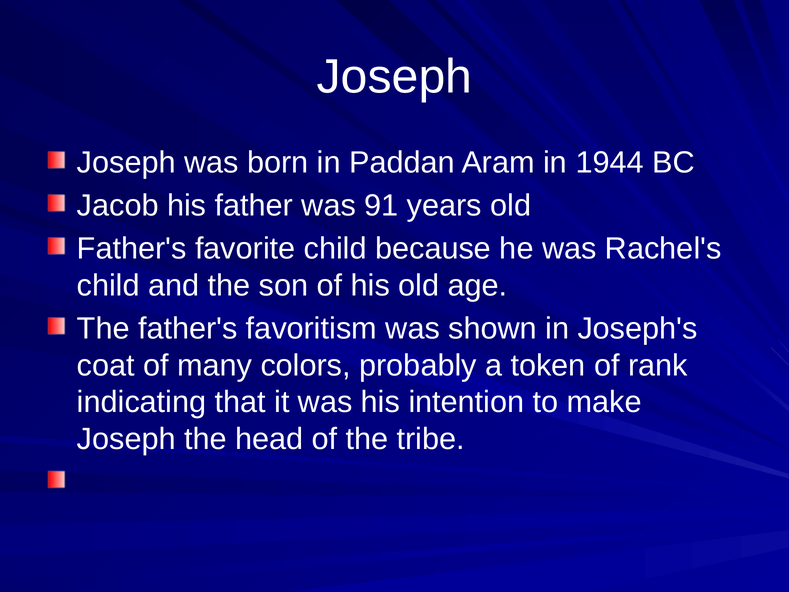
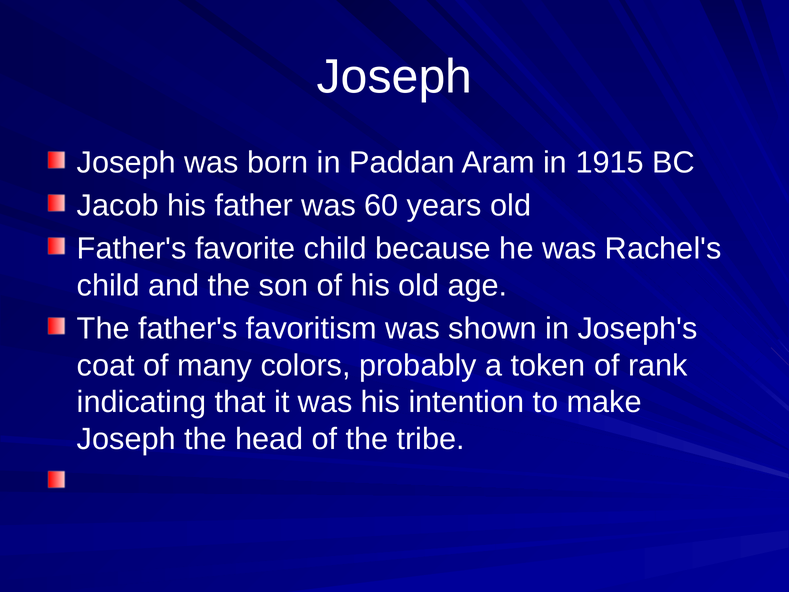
1944: 1944 -> 1915 (610, 163)
91: 91 -> 60 (381, 206)
